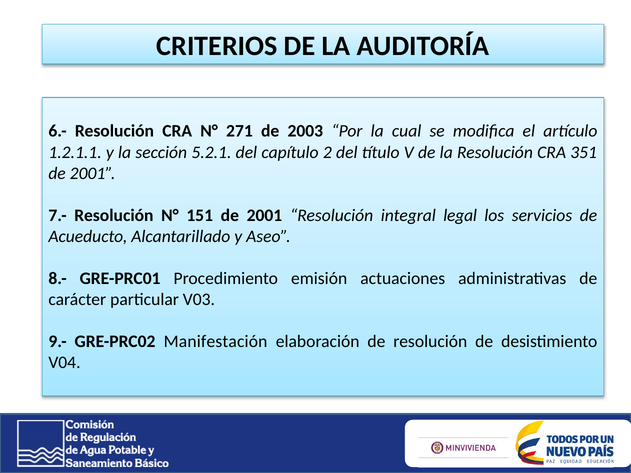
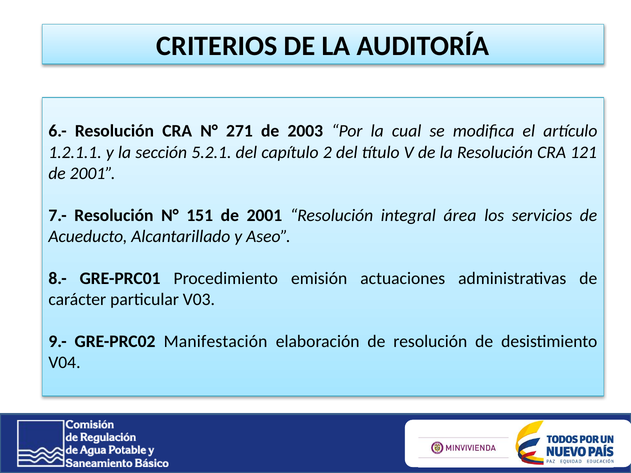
351: 351 -> 121 (584, 152)
legal: legal -> área (460, 215)
